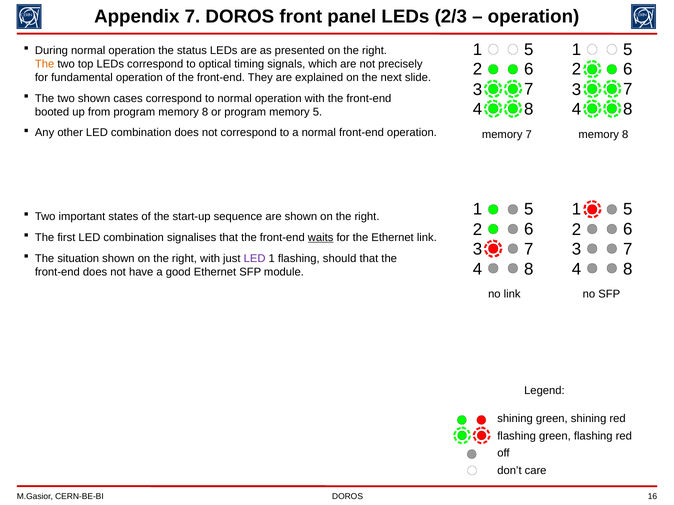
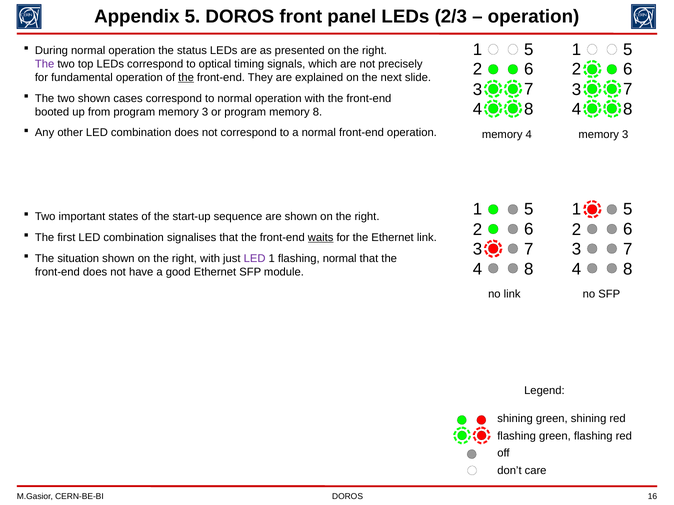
Appendix 7: 7 -> 5 (192, 17)
The colour: orange -> purple (45, 64)
the underline: none -> present (186, 78)
program memory 8: 8 -> 3 (205, 112)
memory 5: 5 -> 8 (317, 112)
memory 7: 7 -> 4 (529, 135)
8: 8 -> 3 (625, 135)
flashing should: should -> normal (340, 259)
